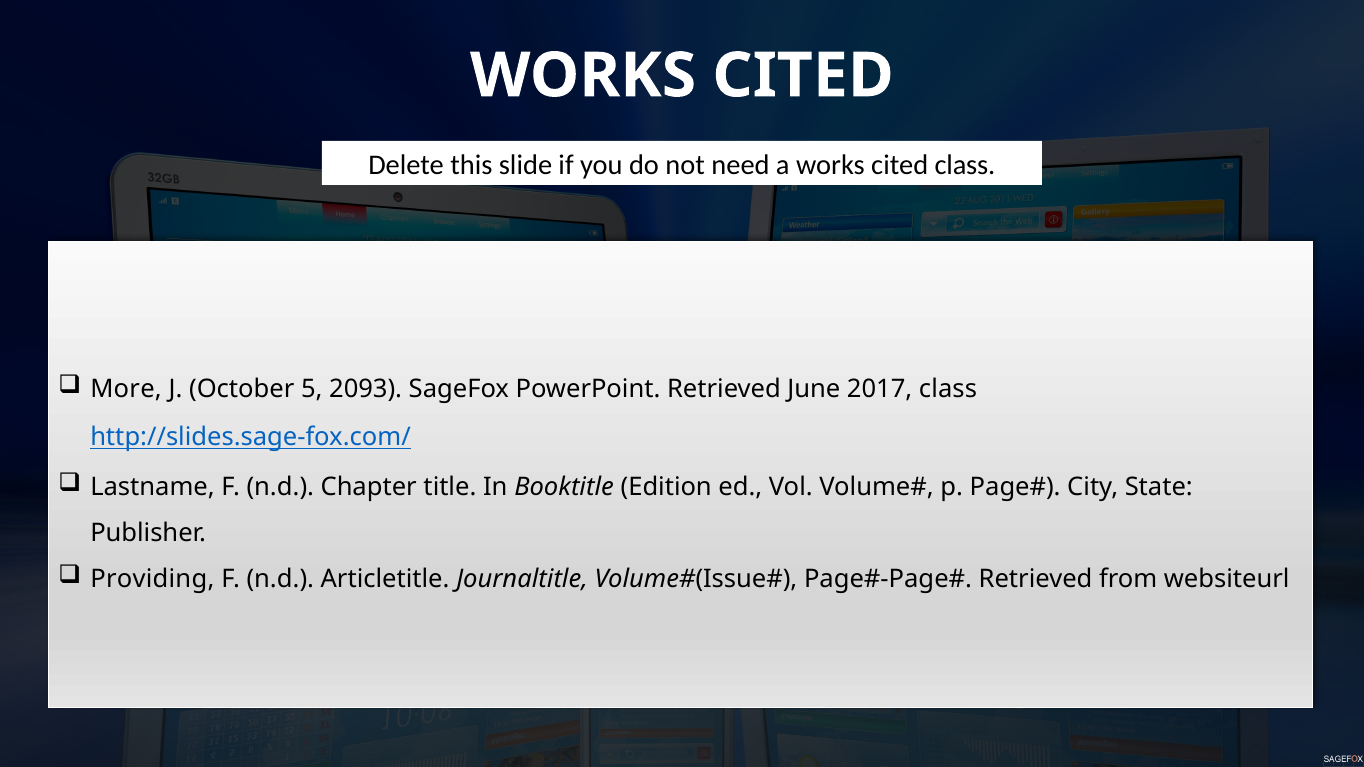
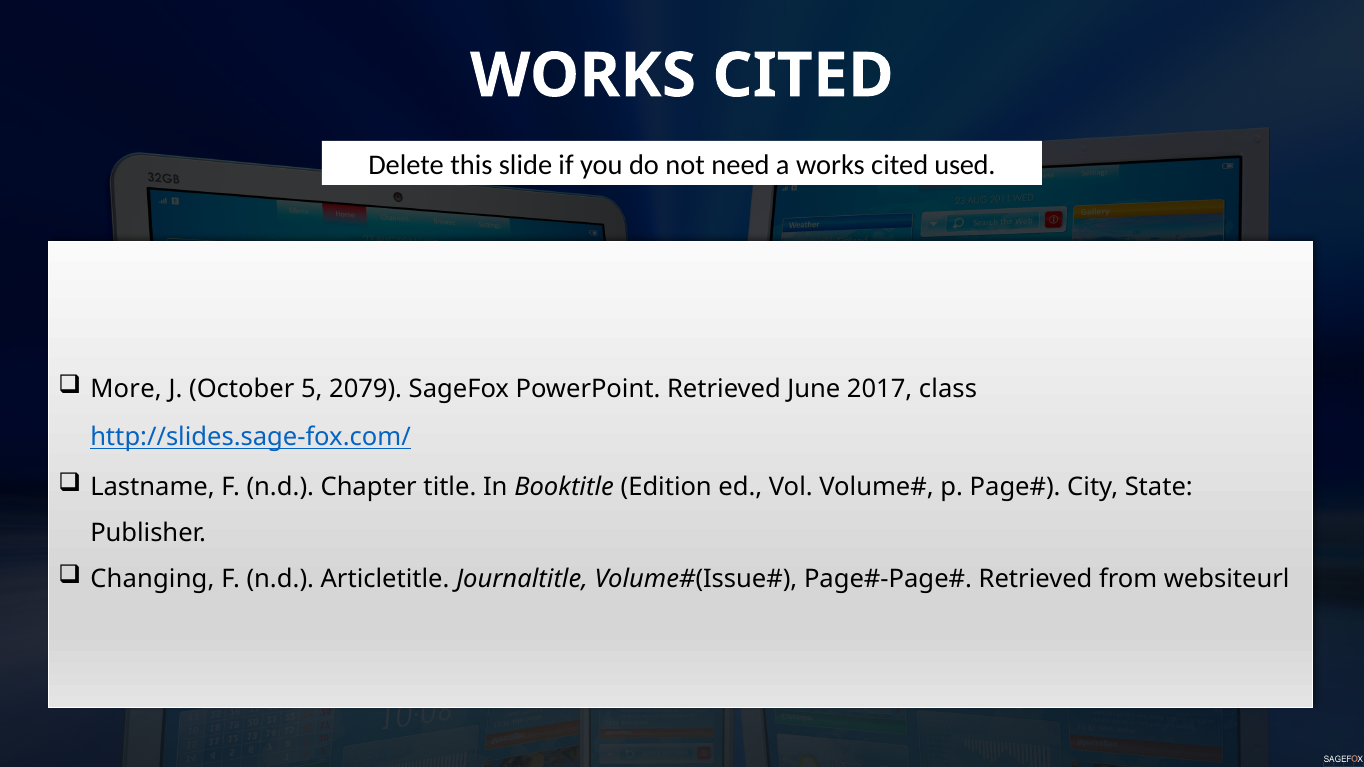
cited class: class -> used (965, 165)
2093: 2093 -> 2079 (366, 389)
Providing: Providing -> Changing (152, 580)
